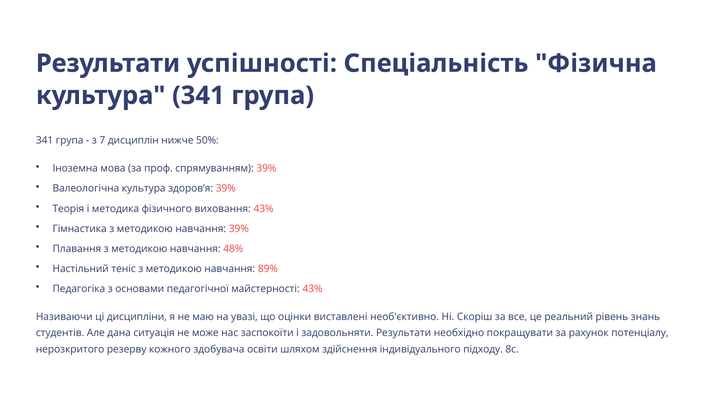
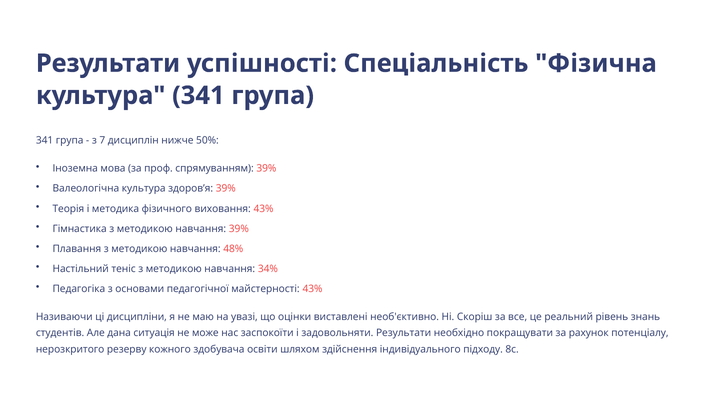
89%: 89% -> 34% (268, 268)
